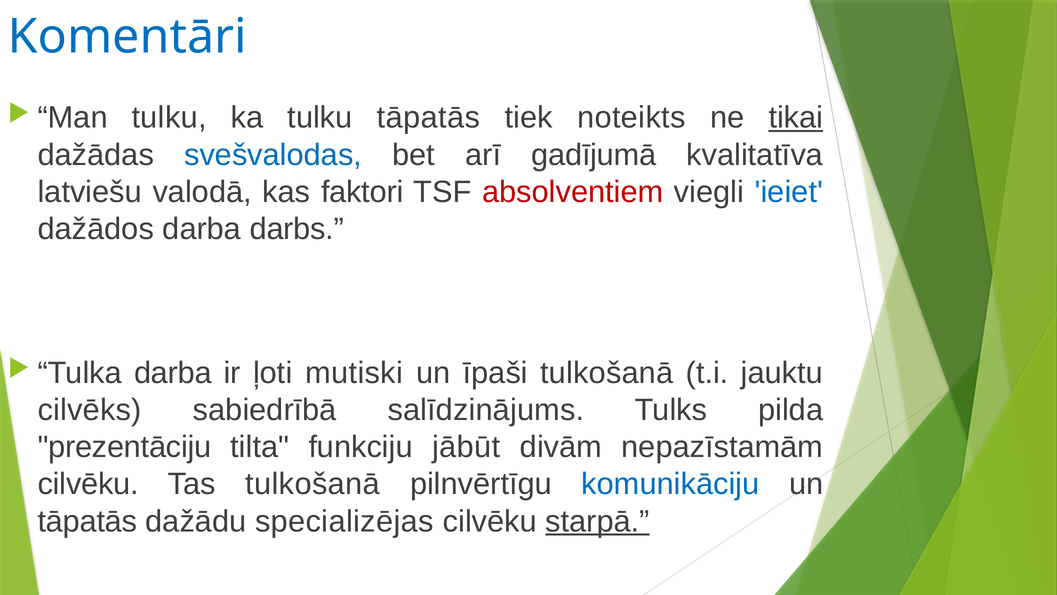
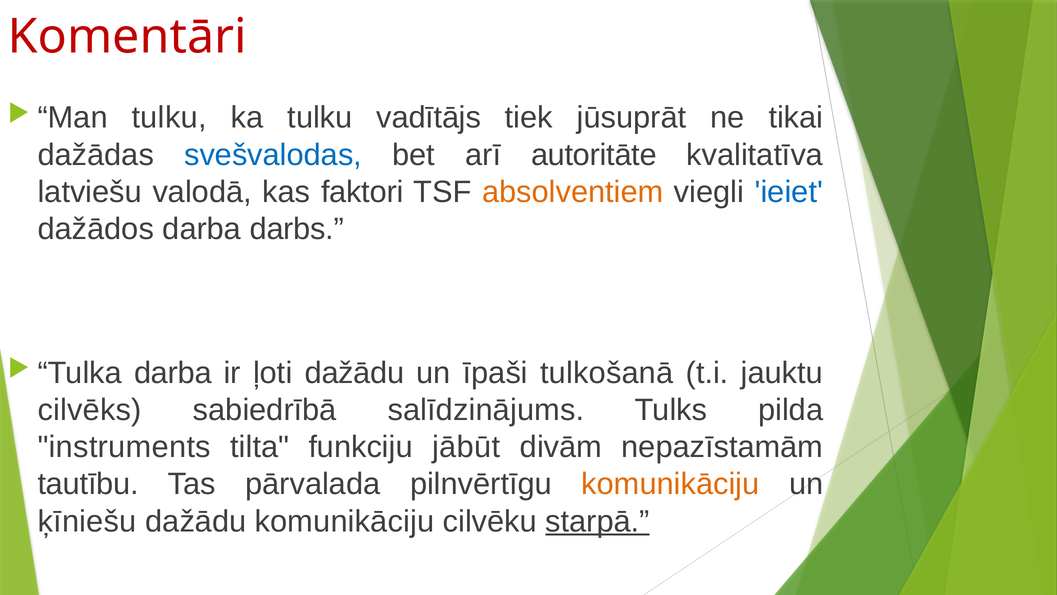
Komentāri colour: blue -> red (127, 36)
tulku tāpatās: tāpatās -> vadītājs (429, 118)
noteikts: noteikts -> jūsuprāt (631, 118)
tikai underline: present -> none (796, 118)
gadījumā: gadījumā -> autoritāte (594, 155)
absolventiem colour: red -> orange (573, 192)
ļoti mutiski: mutiski -> dažādu (354, 373)
prezentāciju: prezentāciju -> instruments (124, 447)
cilvēku: cilvēku -> tautību (88, 484)
Tas tulkošanā: tulkošanā -> pārvalada (313, 484)
komunikāciju colour: blue -> orange (670, 484)
tāpatās: tāpatās -> ķīniešu (87, 521)
dažādu specializējas: specializējas -> komunikāciju (344, 521)
